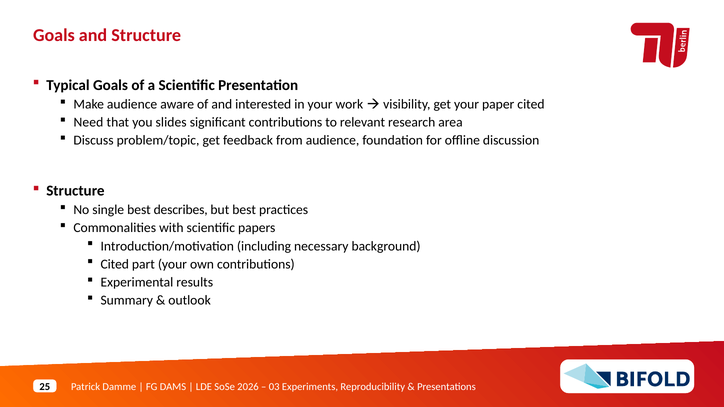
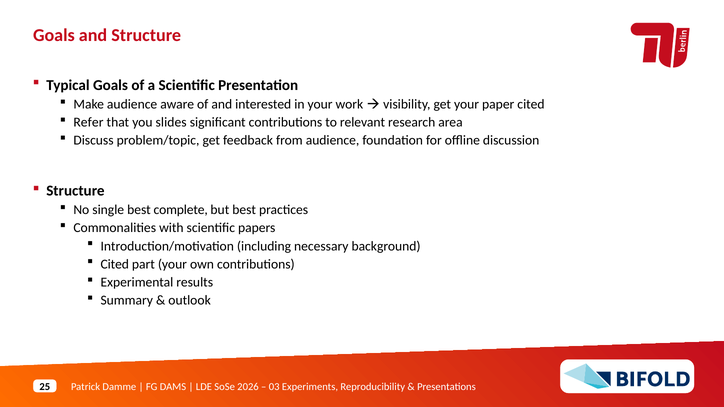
Need: Need -> Refer (88, 122)
describes: describes -> complete (181, 210)
